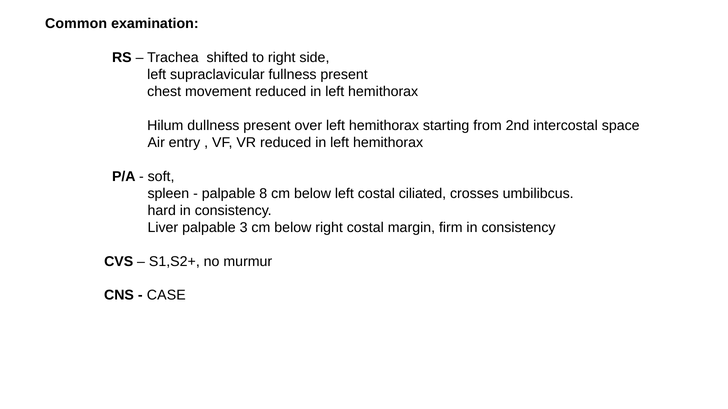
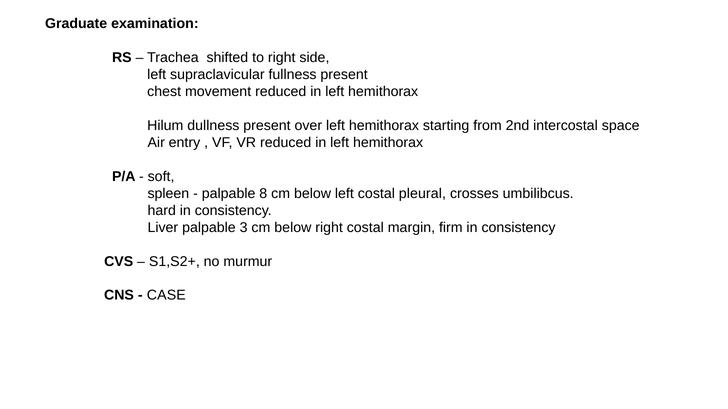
Common: Common -> Graduate (76, 24)
ciliated: ciliated -> pleural (422, 194)
